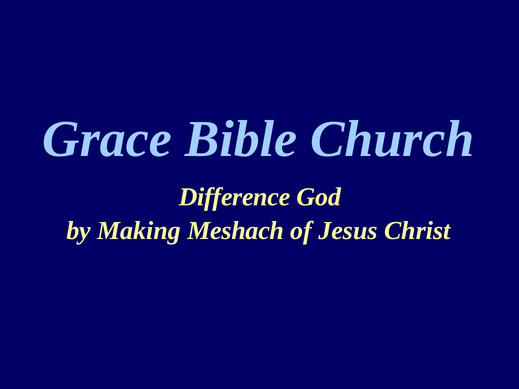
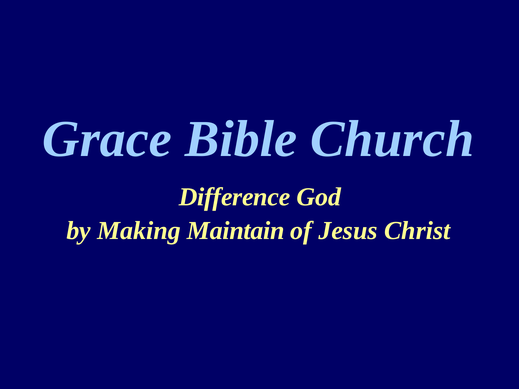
Meshach: Meshach -> Maintain (236, 231)
